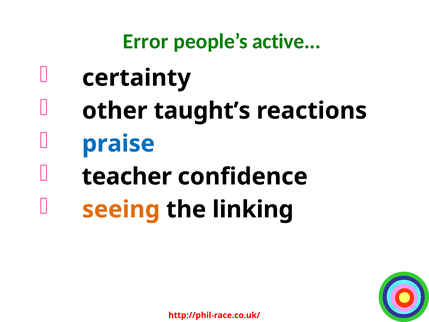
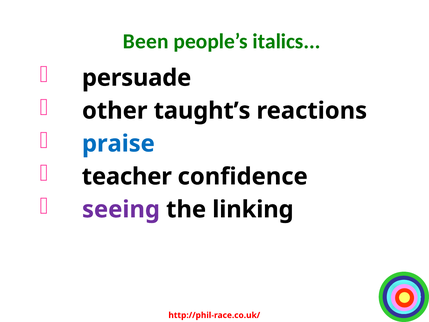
Error: Error -> Been (146, 41)
active: active -> italics (287, 41)
certainty: certainty -> persuade (137, 78)
seeing colour: orange -> purple (121, 209)
